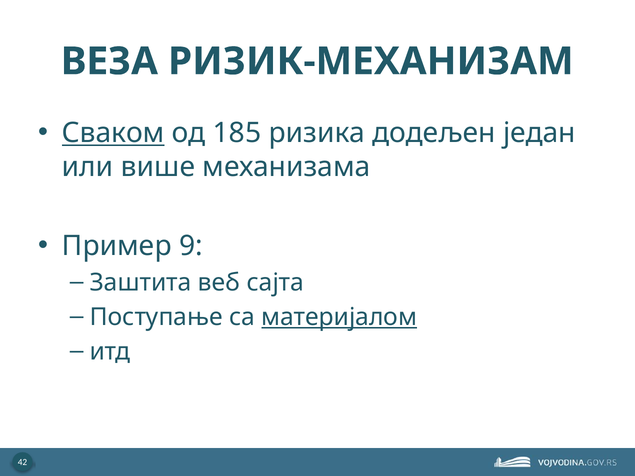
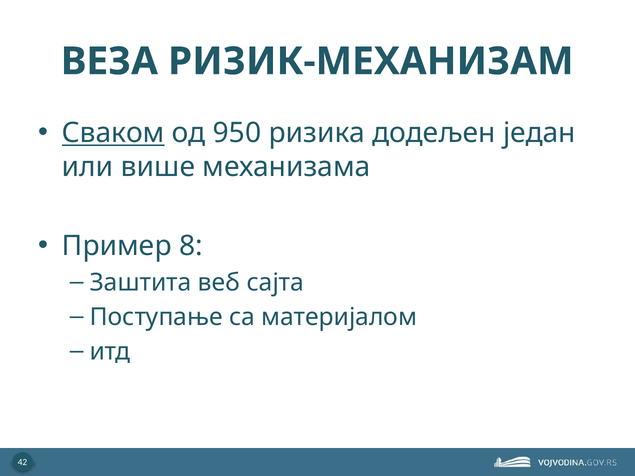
185: 185 -> 950 (237, 133)
9: 9 -> 8 (191, 246)
материјалом underline: present -> none (339, 317)
